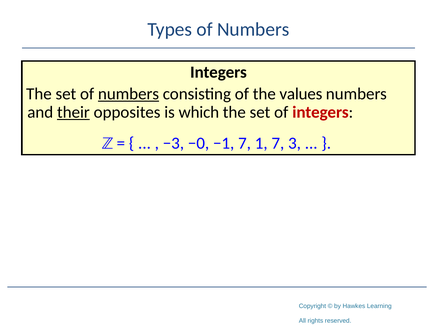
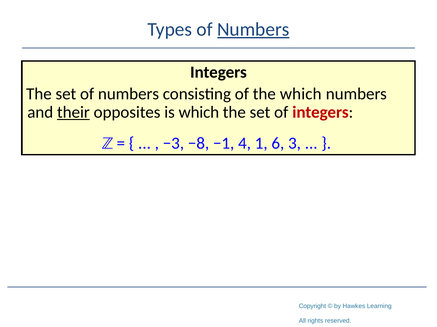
Numbers underline: none -> present (253, 29)
numbers underline: present -> none (129, 94)
the values: values -> which (301, 94)
−0: −0 -> −8 (199, 144)
−1 7: 7 -> 4 (245, 144)
1 7: 7 -> 6 (278, 144)
